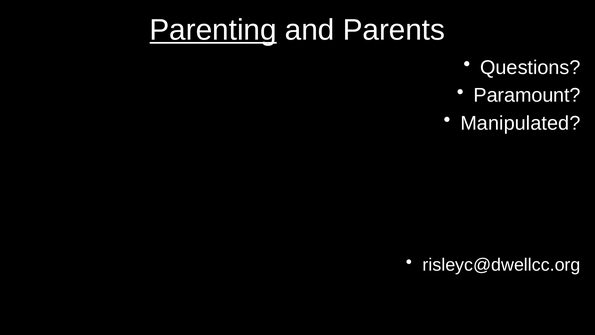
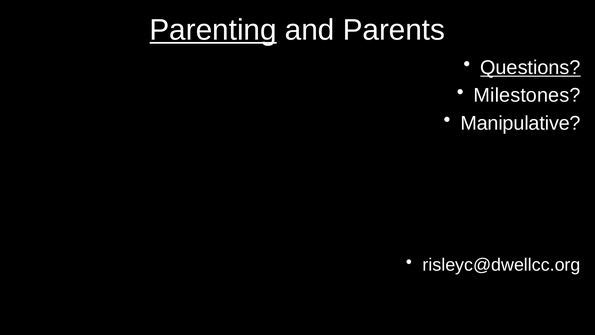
Questions underline: none -> present (530, 68)
Paramount: Paramount -> Milestones (527, 95)
Manipulated: Manipulated -> Manipulative (521, 123)
